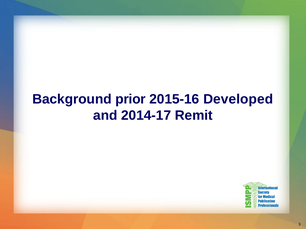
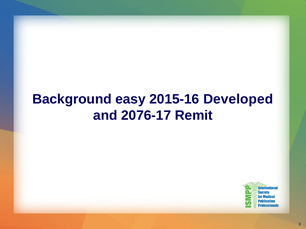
prior: prior -> easy (130, 99)
2014-17: 2014-17 -> 2076-17 (146, 116)
